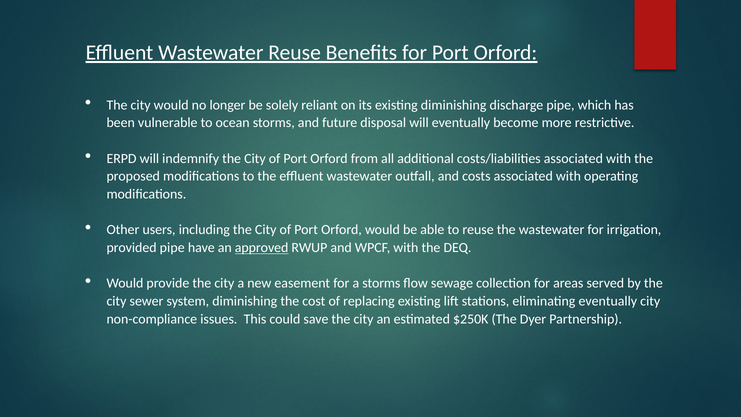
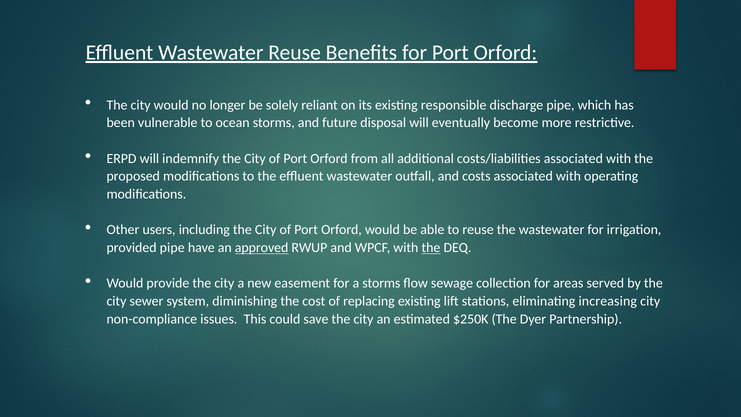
existing diminishing: diminishing -> responsible (454, 105)
the underline: none -> present (431, 248)
eliminating eventually: eventually -> increasing (608, 301)
